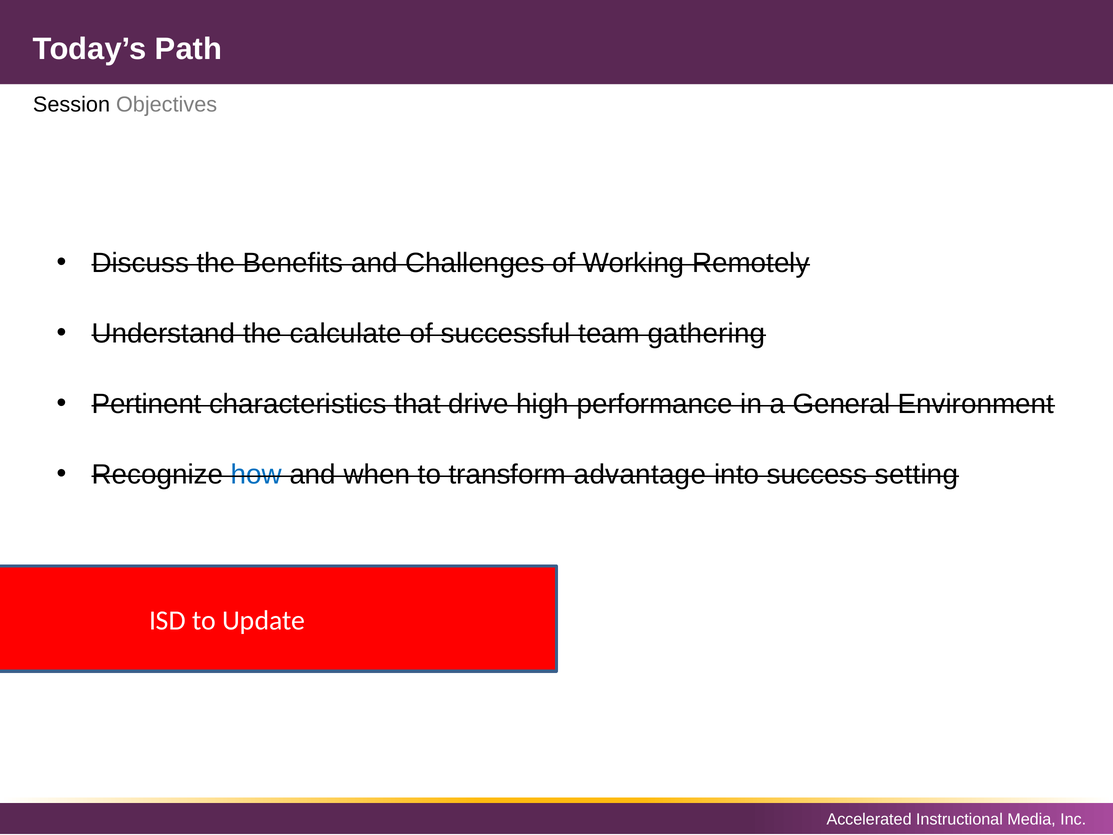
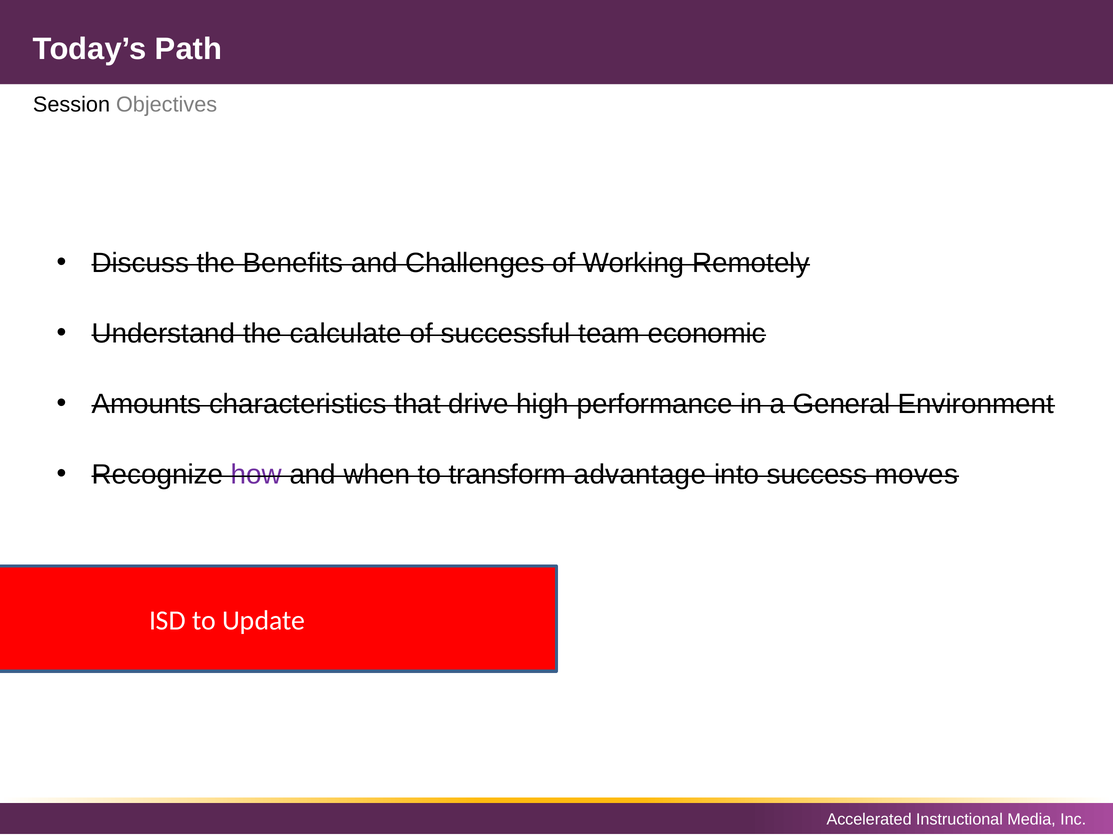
gathering: gathering -> economic (707, 333)
Pertinent: Pertinent -> Amounts (147, 404)
how colour: blue -> purple (256, 474)
setting: setting -> moves (917, 474)
